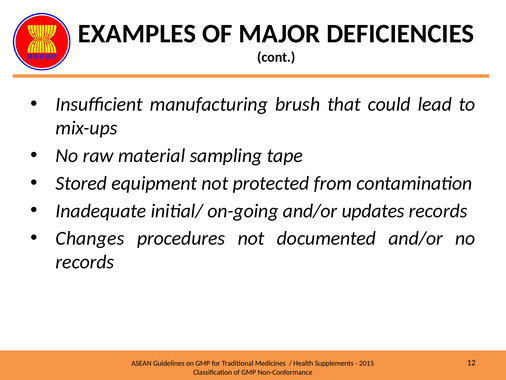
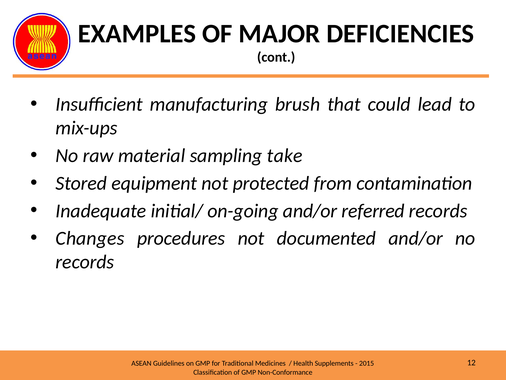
tape: tape -> take (285, 155)
updates: updates -> referred (373, 211)
